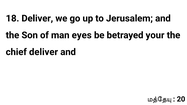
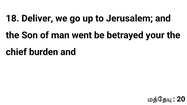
eyes: eyes -> went (82, 35)
chief deliver: deliver -> burden (44, 52)
